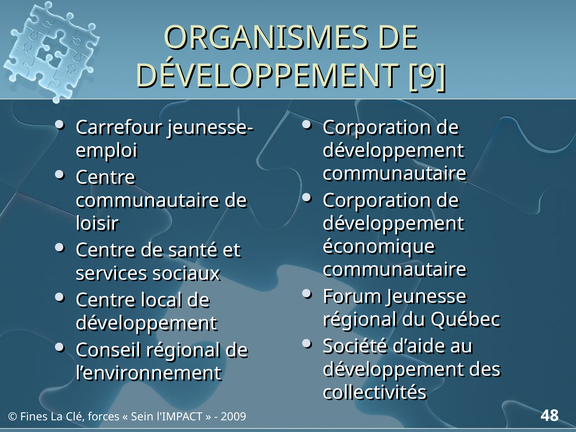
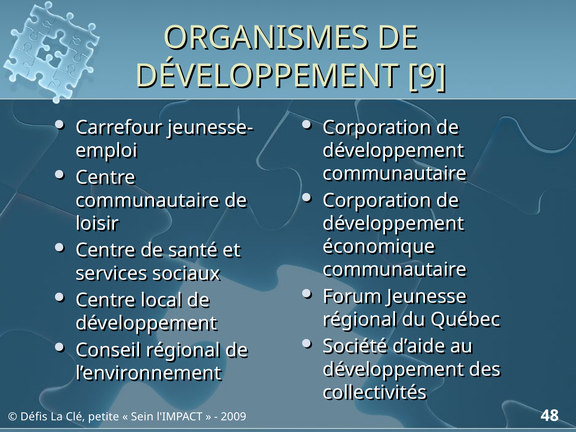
Fines: Fines -> Défis (34, 417)
forces: forces -> petite (104, 417)
